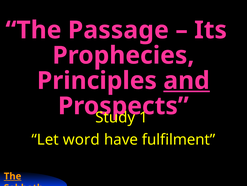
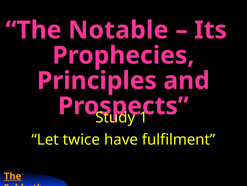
Passage: Passage -> Notable (118, 30)
and underline: present -> none (187, 80)
word: word -> twice (81, 139)
